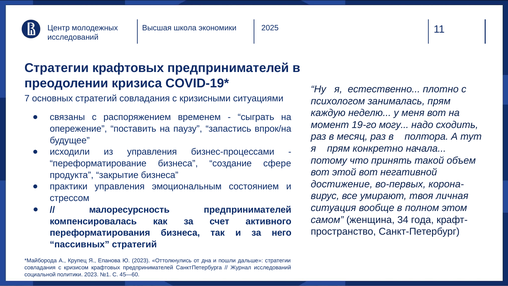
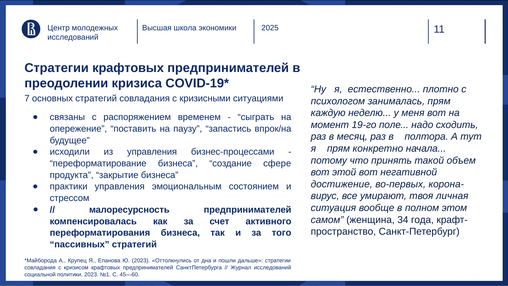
могу: могу -> поле (394, 125)
него: него -> того (282, 233)
